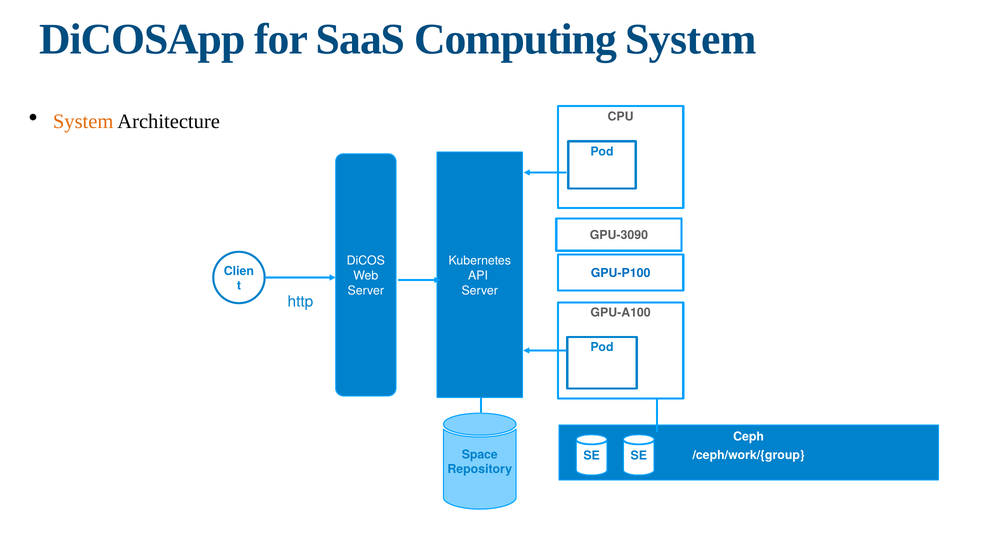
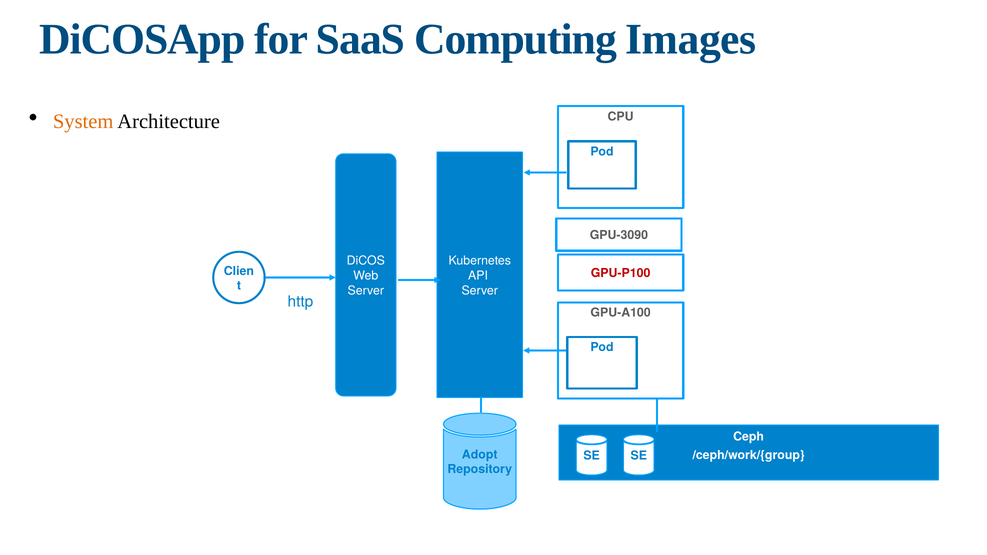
Computing System: System -> Images (691, 39)
GPU-P100 colour: blue -> red (621, 273)
Space: Space -> Adopt (480, 455)
